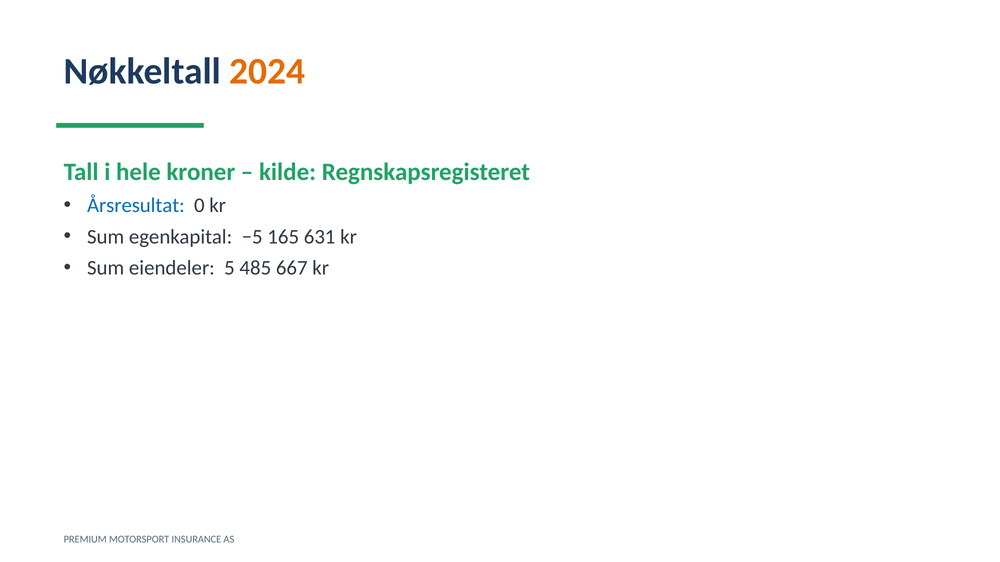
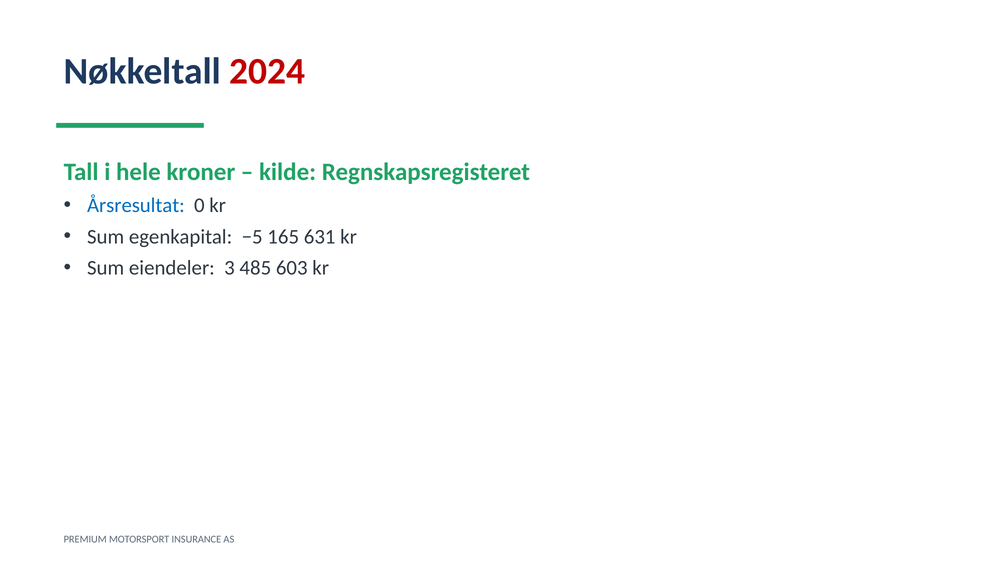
2024 colour: orange -> red (267, 71)
5: 5 -> 3 (229, 268)
667: 667 -> 603 (292, 268)
